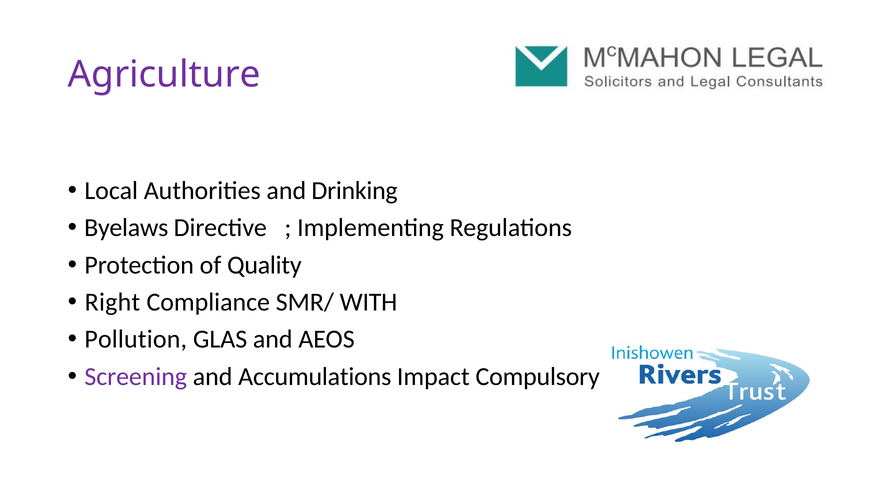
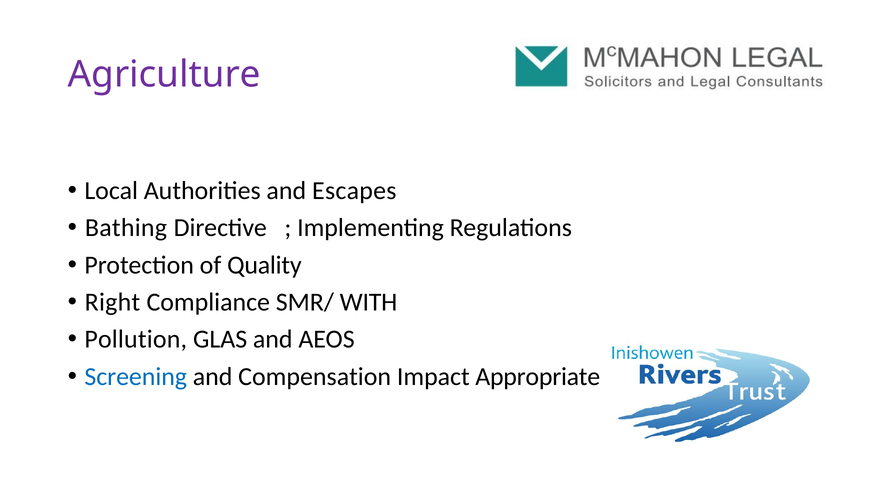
Drinking: Drinking -> Escapes (354, 191)
Byelaws: Byelaws -> Bathing (126, 228)
Screening colour: purple -> blue (136, 377)
Accumulations: Accumulations -> Compensation (315, 377)
Compulsory: Compulsory -> Appropriate (538, 377)
